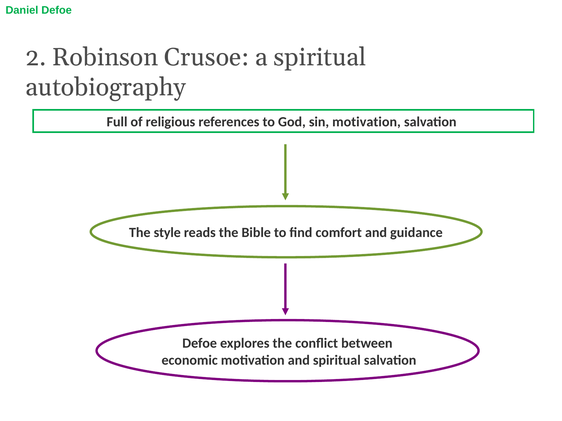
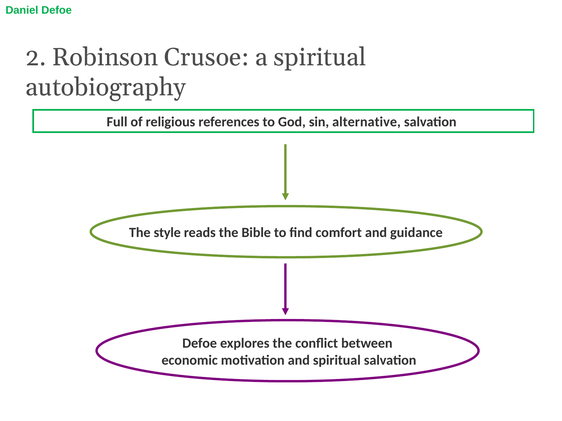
sin motivation: motivation -> alternative (366, 122)
